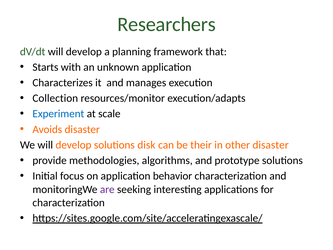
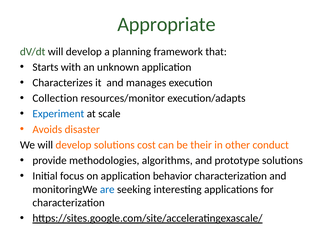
Researchers: Researchers -> Appropriate (167, 24)
disk: disk -> cost (146, 145)
other disaster: disaster -> conduct (271, 145)
are colour: purple -> blue (107, 189)
